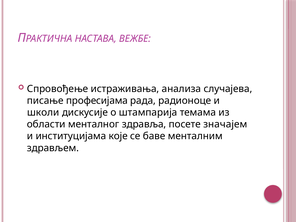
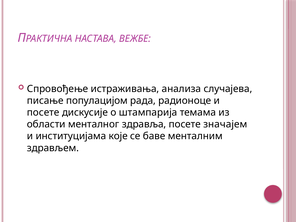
професијама: професијама -> популацијом (97, 101)
школи: школи -> посете (43, 112)
